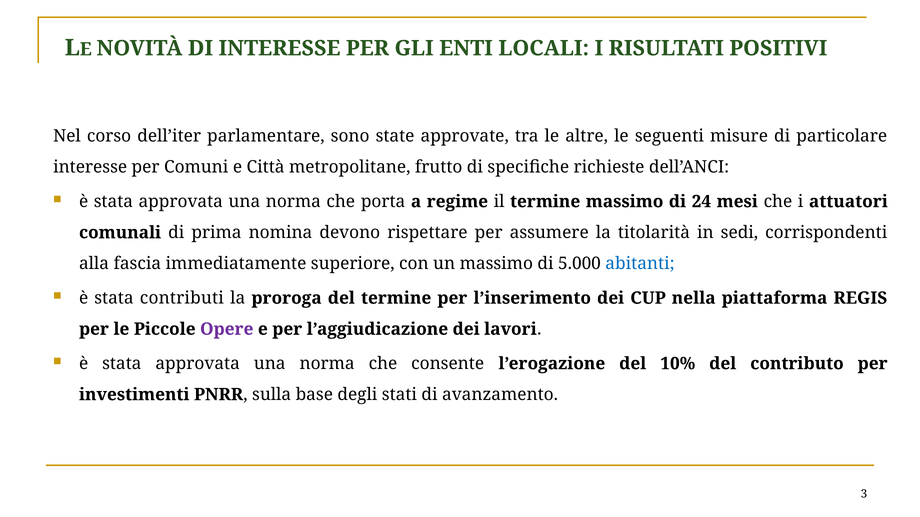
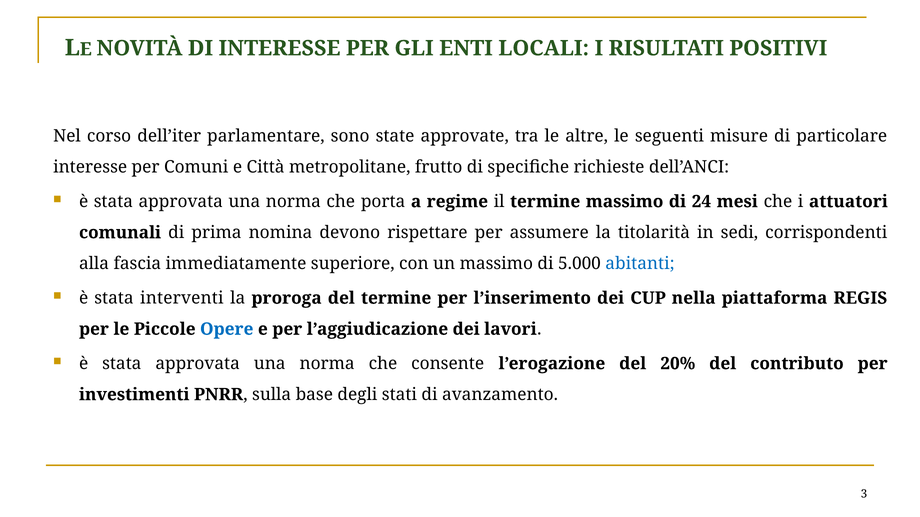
contributi: contributi -> interventi (182, 298)
Opere colour: purple -> blue (227, 329)
10%: 10% -> 20% (678, 364)
